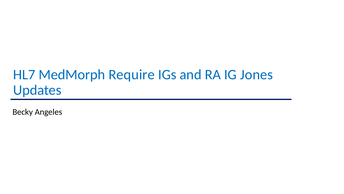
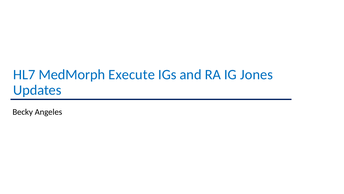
Require: Require -> Execute (132, 74)
